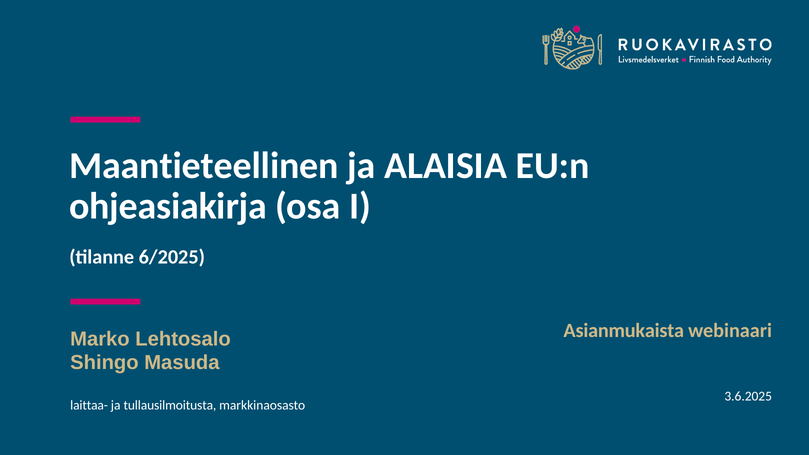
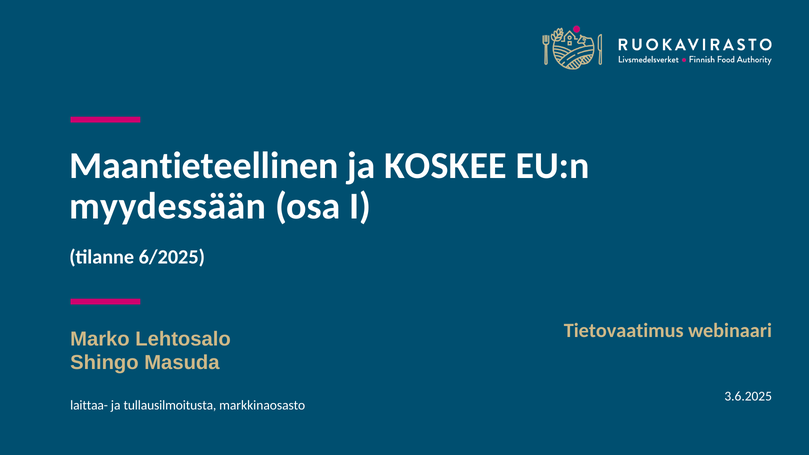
ALAISIA: ALAISIA -> KOSKEE (445, 166)
ohjeasiakirja: ohjeasiakirja -> myydessään (168, 206)
Asianmukaista: Asianmukaista -> Tietovaatimus (624, 330)
